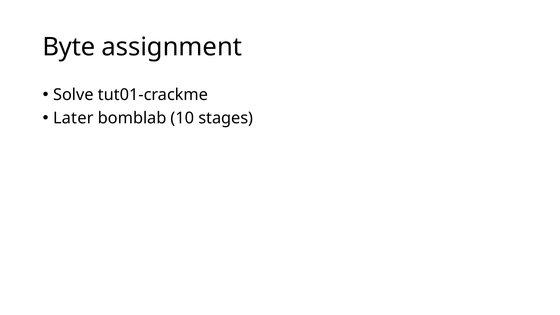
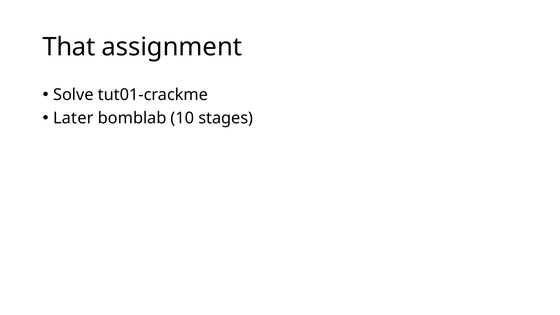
Byte: Byte -> That (69, 47)
